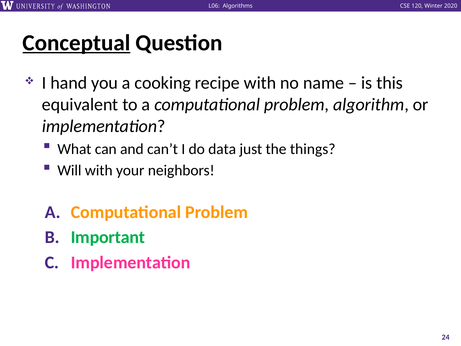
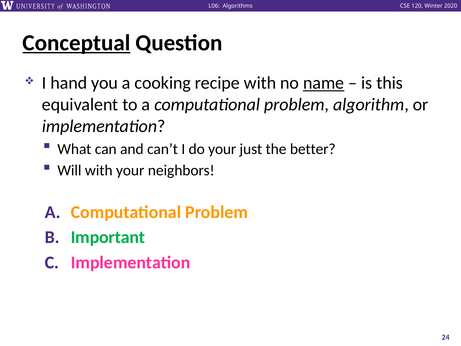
name underline: none -> present (324, 83)
do data: data -> your (222, 149)
things: things -> better (313, 149)
